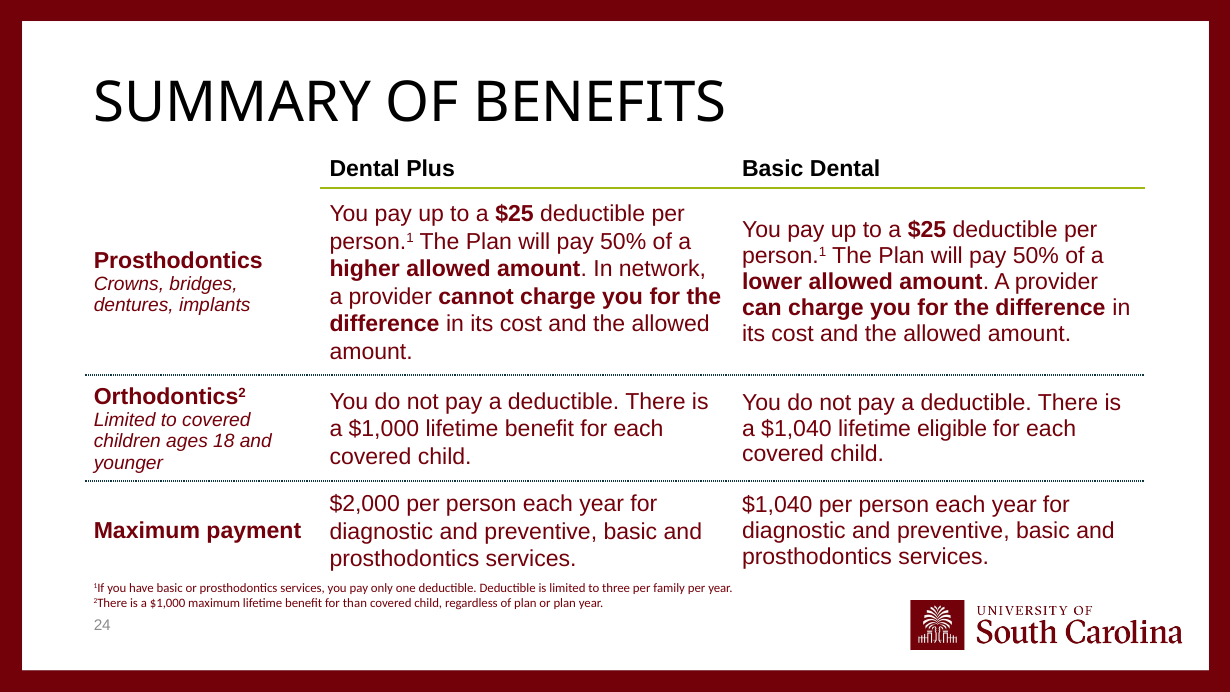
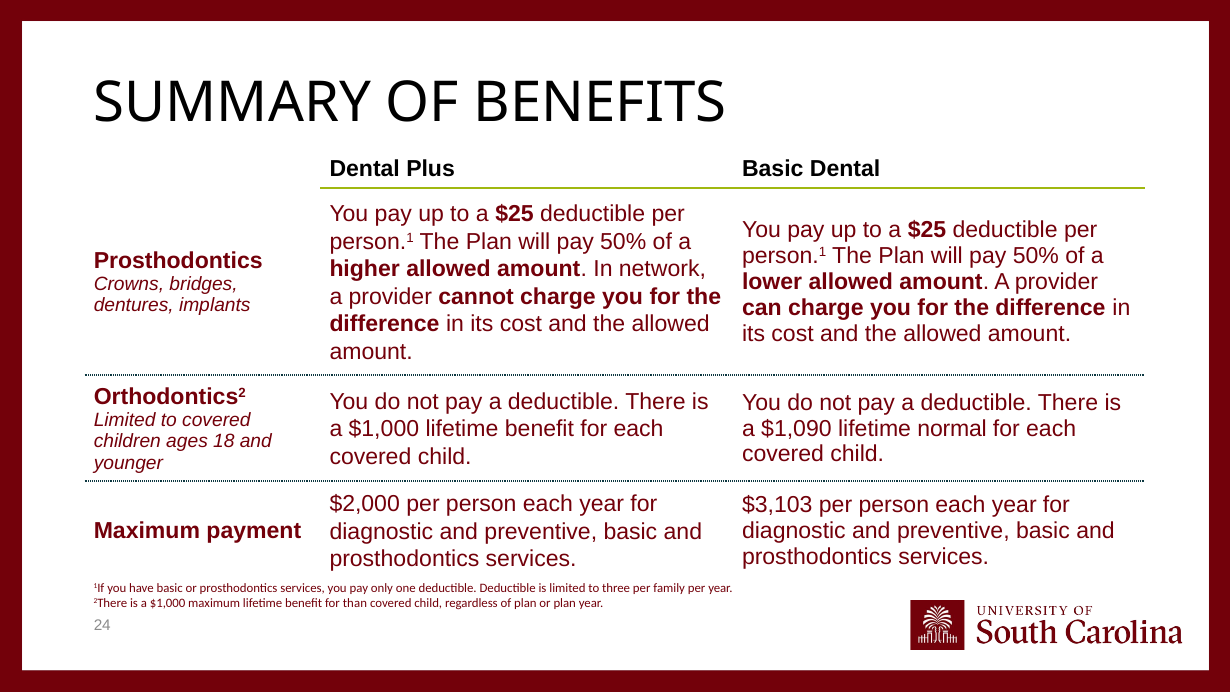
a $1,040: $1,040 -> $1,090 (796, 428)
eligible: eligible -> normal (952, 428)
$1,040: $1,040 -> $3,103 (777, 505)
